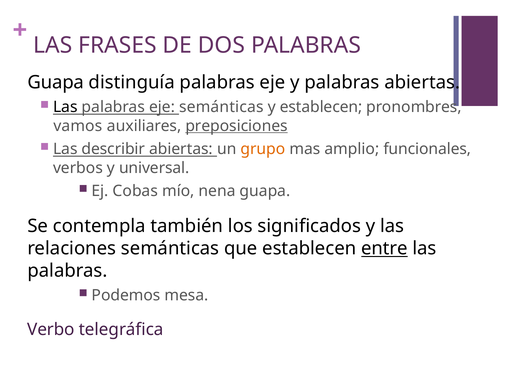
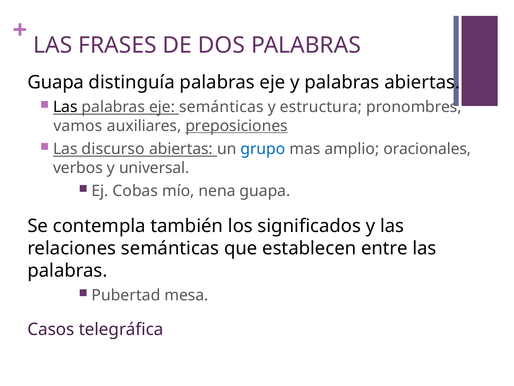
y establecen: establecen -> estructura (321, 107)
describir: describir -> discurso (113, 149)
grupo colour: orange -> blue (263, 149)
funcionales: funcionales -> oracionales (427, 149)
entre underline: present -> none (384, 248)
Podemos: Podemos -> Pubertad (126, 295)
Verbo: Verbo -> Casos (51, 329)
